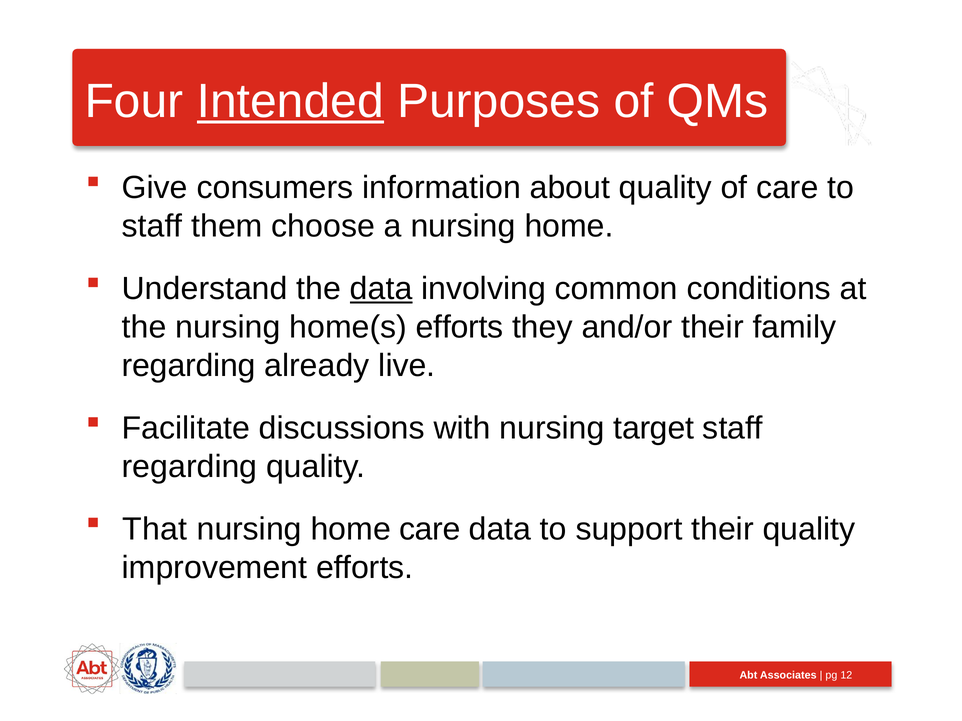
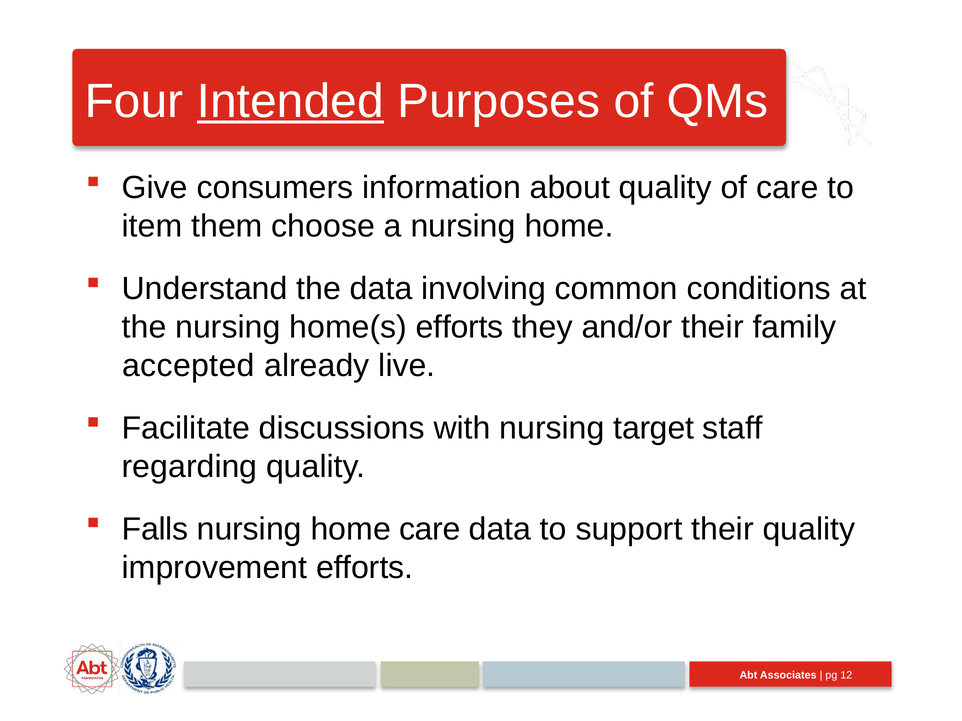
staff: staff -> item (152, 226)
data underline: present -> none (381, 289)
regarding: regarding -> accepted (188, 366)
That: That -> Falls (155, 529)
